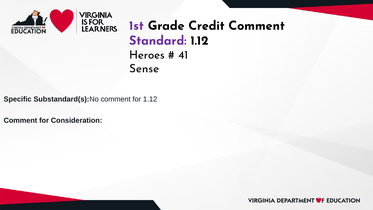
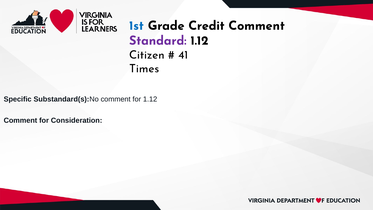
1st colour: purple -> blue (136, 26)
Heroes: Heroes -> Citizen (147, 55)
Sense: Sense -> Times (144, 68)
